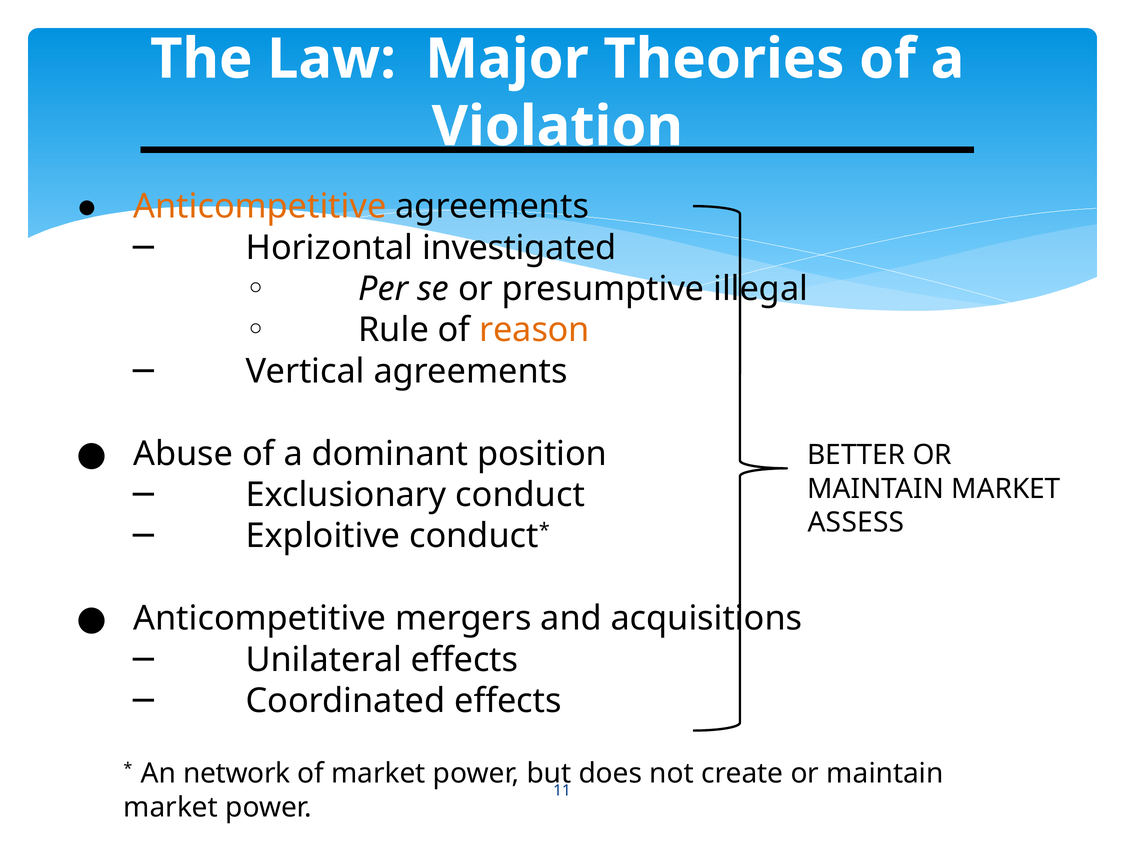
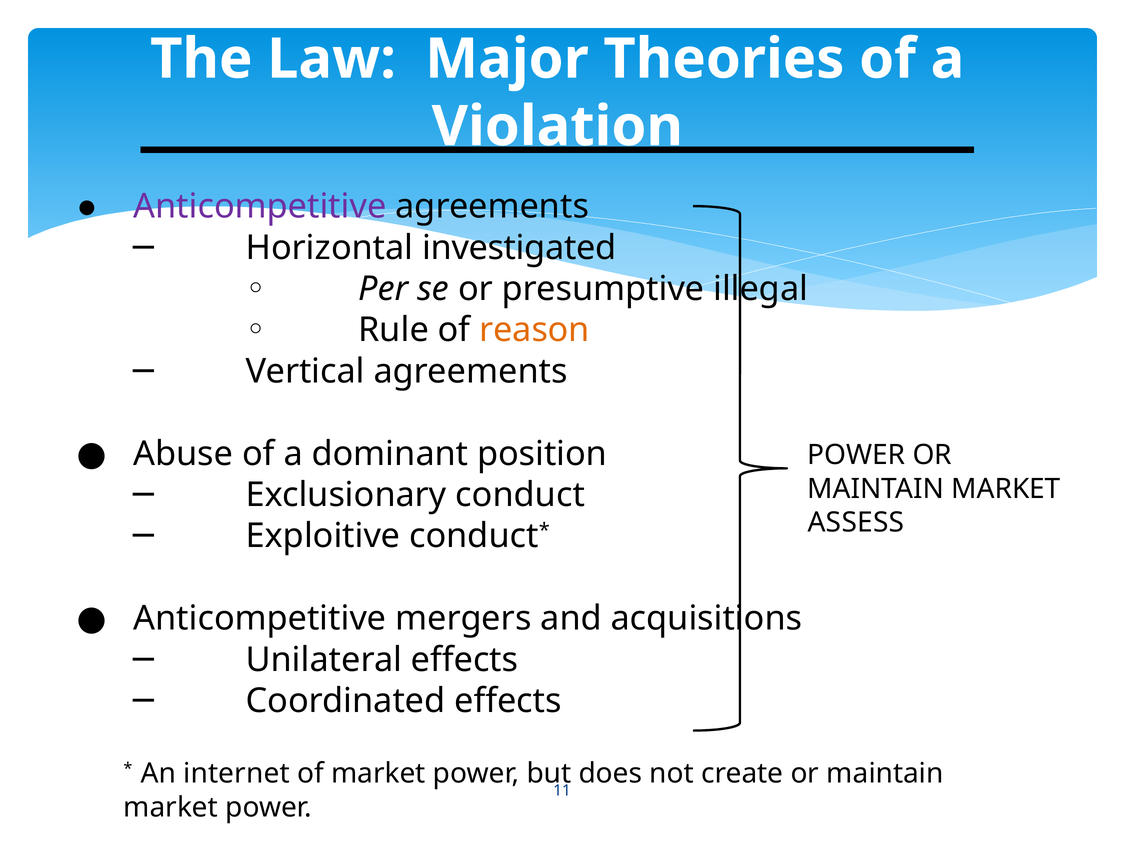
Anticompetitive colour: orange -> purple (260, 207)
BETTER: BETTER -> POWER (856, 455)
network: network -> internet (237, 774)
